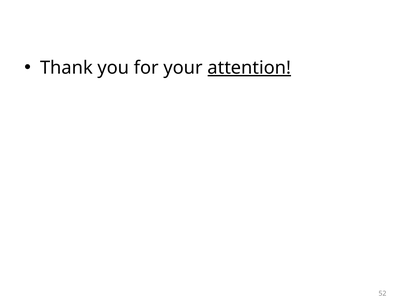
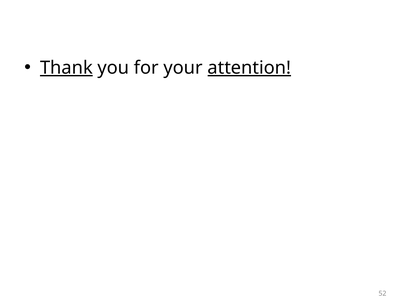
Thank underline: none -> present (66, 68)
